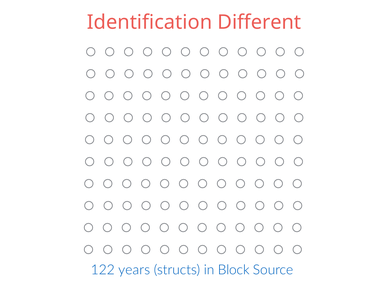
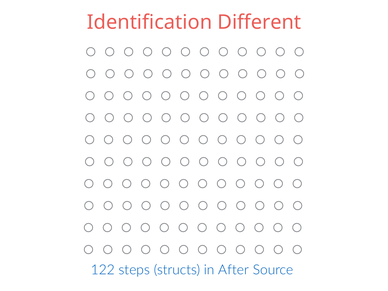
years: years -> steps (134, 270)
Block: Block -> After (234, 270)
